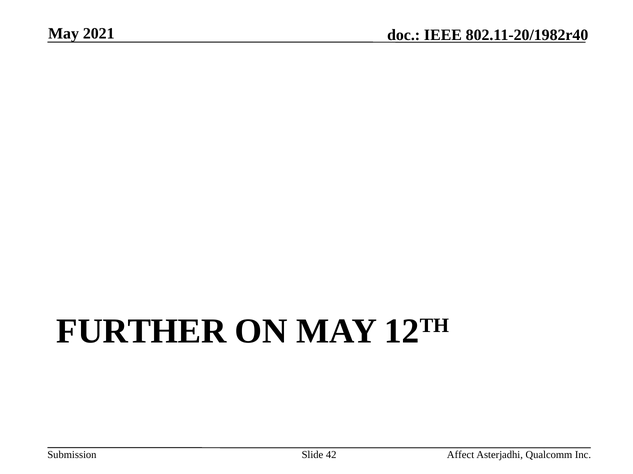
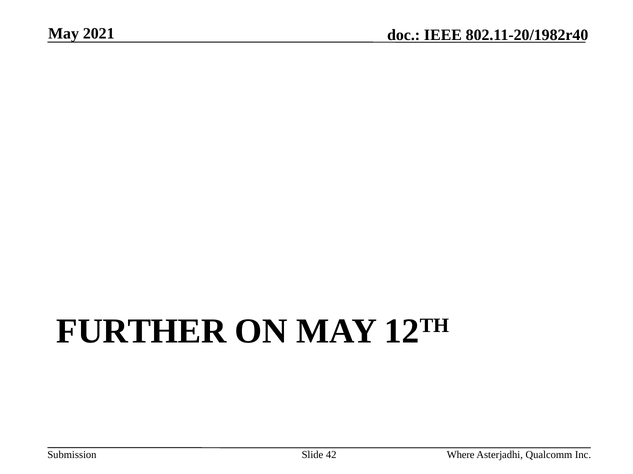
Affect: Affect -> Where (461, 455)
